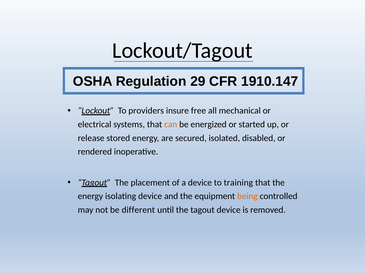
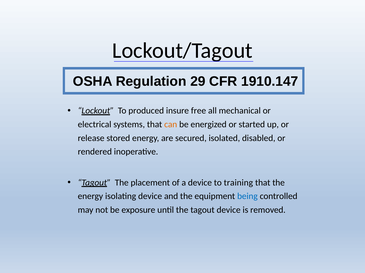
providers: providers -> produced (146, 111)
being colour: orange -> blue (247, 197)
different: different -> exposure (138, 210)
